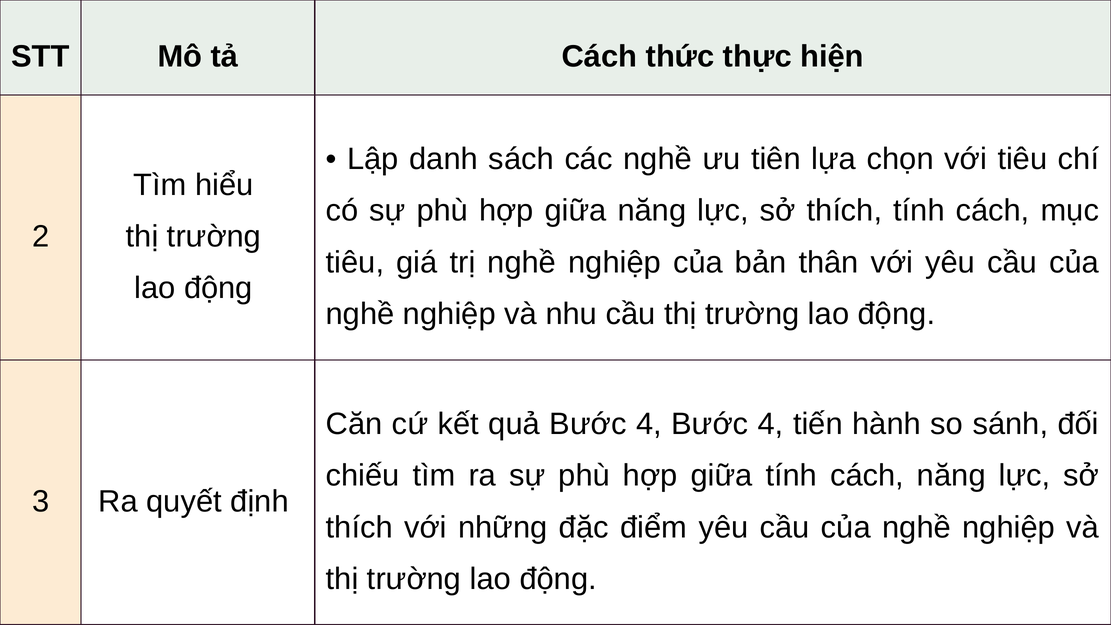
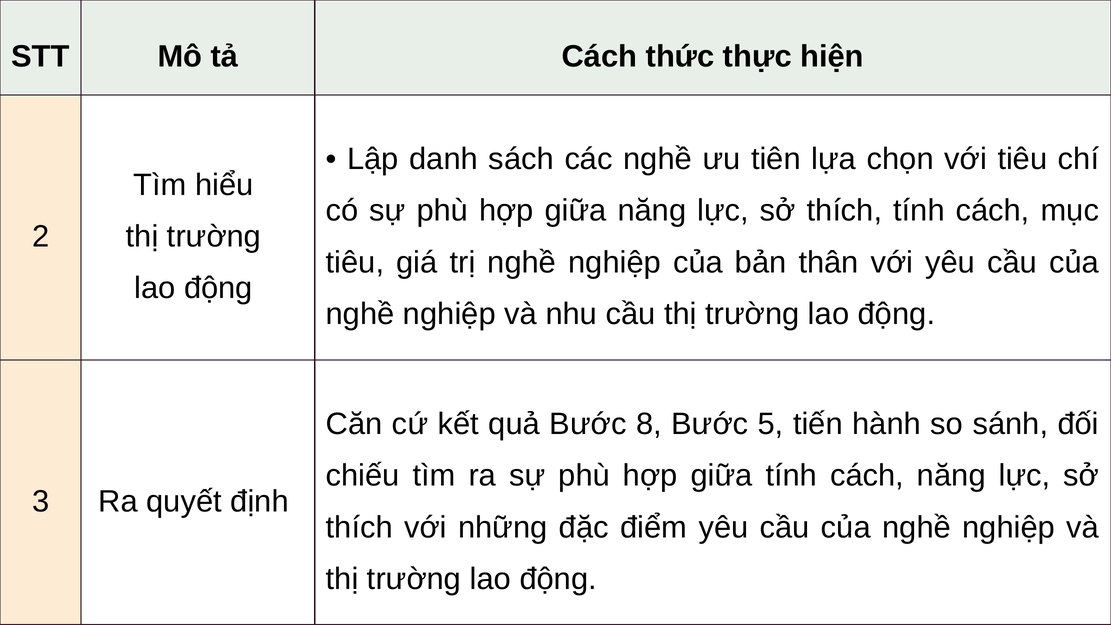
quả Bước 4: 4 -> 8 (649, 424)
4: 4 -> 5 (771, 424)
